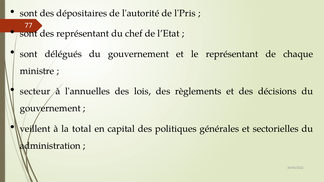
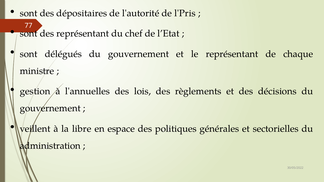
secteur: secteur -> gestion (35, 91)
total: total -> libre (82, 129)
capital: capital -> espace (121, 129)
